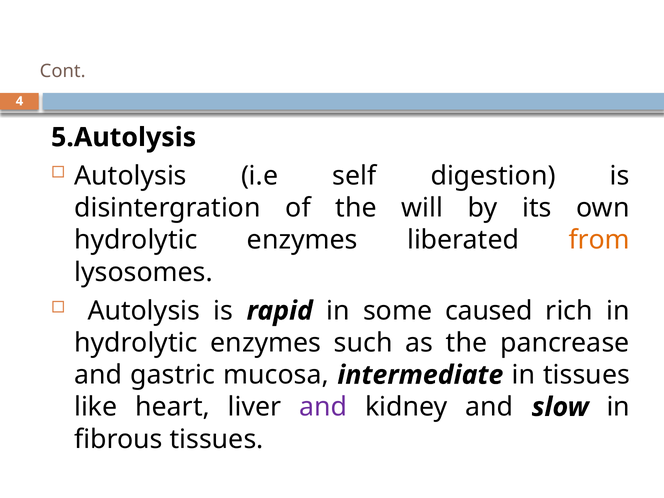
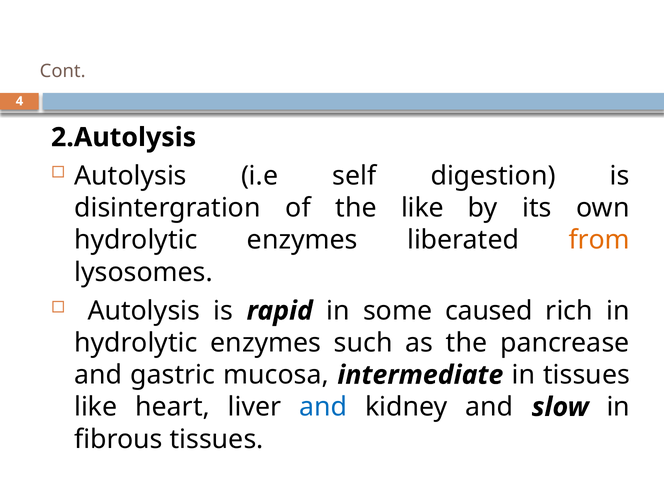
5.Autolysis: 5.Autolysis -> 2.Autolysis (124, 137)
the will: will -> like (422, 208)
and colour: purple -> blue (323, 407)
